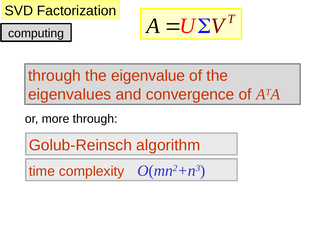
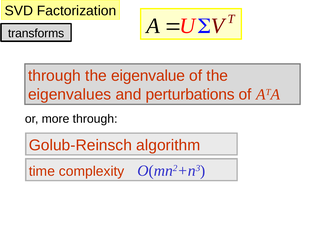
computing: computing -> transforms (36, 33)
convergence: convergence -> perturbations (190, 95)
